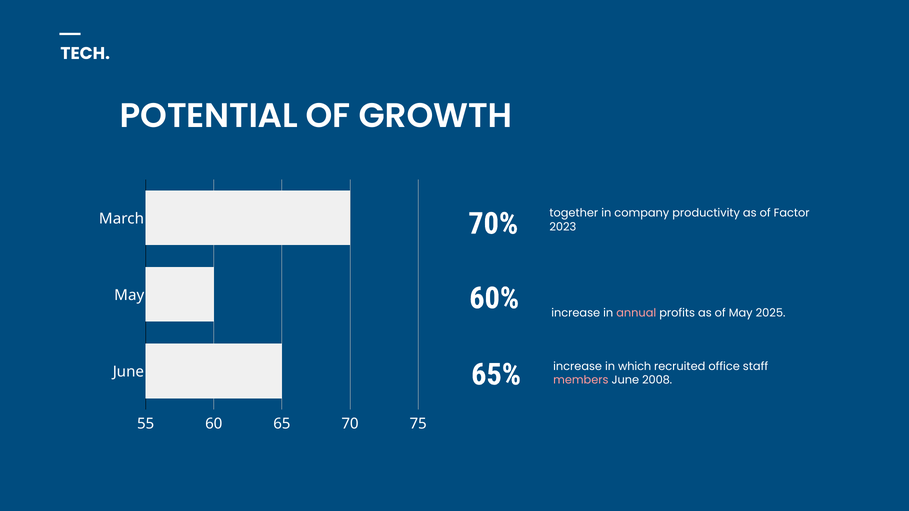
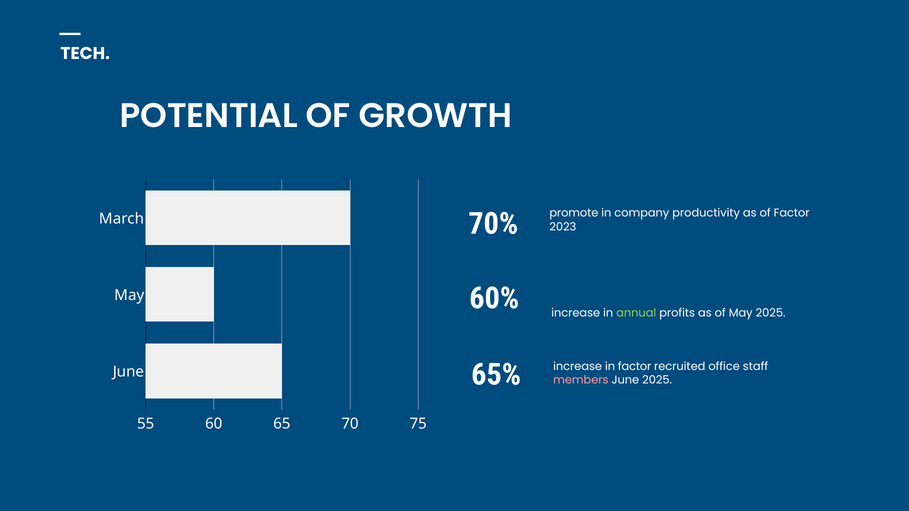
together: together -> promote (574, 213)
annual colour: pink -> light green (636, 313)
in which: which -> factor (635, 367)
June 2008: 2008 -> 2025 (657, 380)
